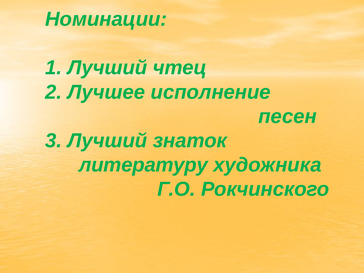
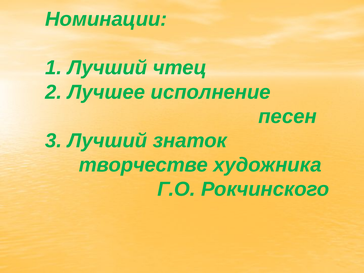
литературу: литературу -> творчестве (143, 165)
